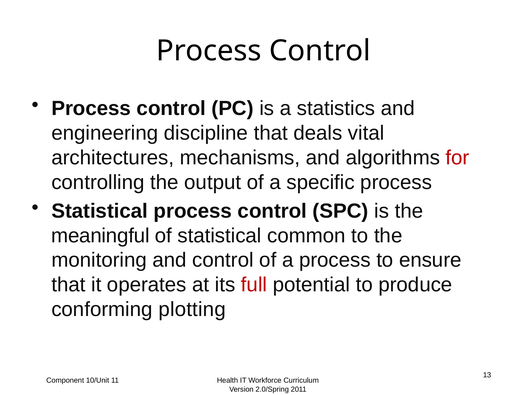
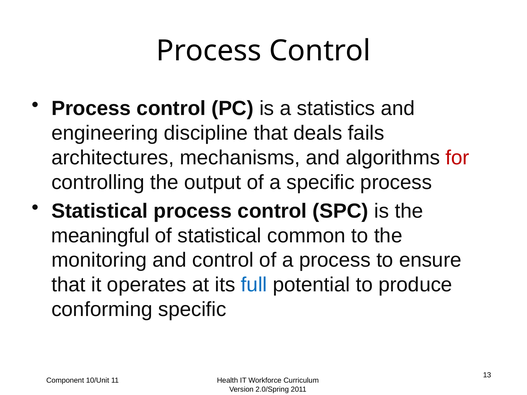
vital: vital -> fails (366, 133)
full colour: red -> blue (254, 285)
conforming plotting: plotting -> specific (192, 310)
